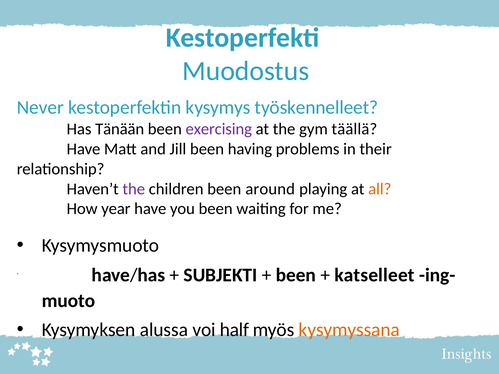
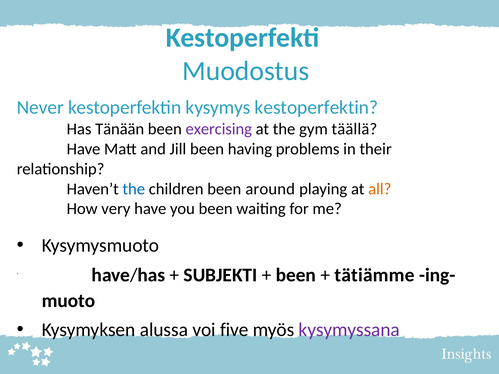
kysymys työskennelleet: työskennelleet -> kestoperfektin (316, 108)
the colour: purple -> blue (134, 189)
year: year -> very (116, 209)
katselleet: katselleet -> tätiämme (375, 275)
half: half -> five (234, 330)
kysymyssana colour: orange -> purple (349, 330)
